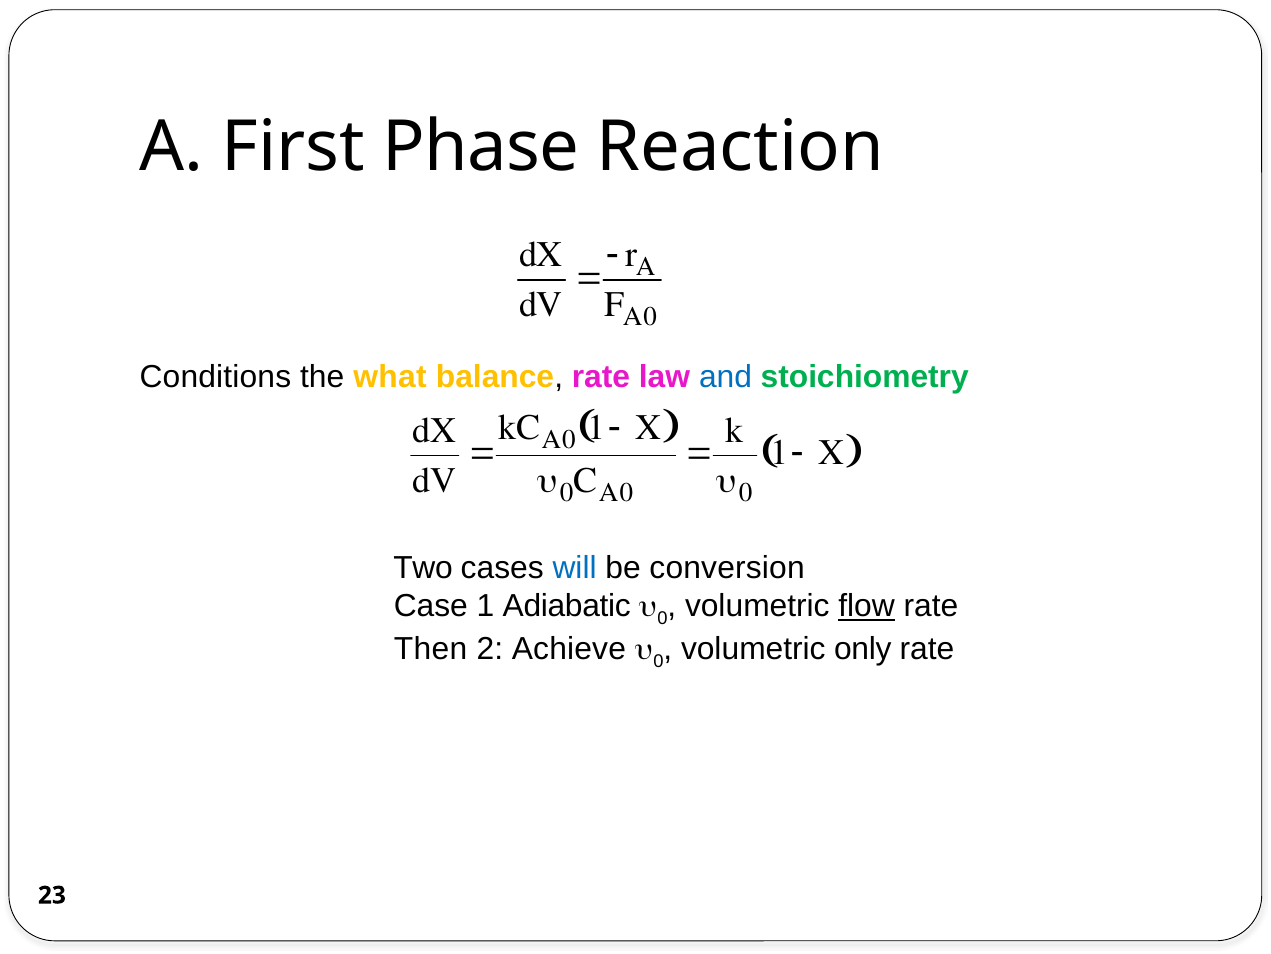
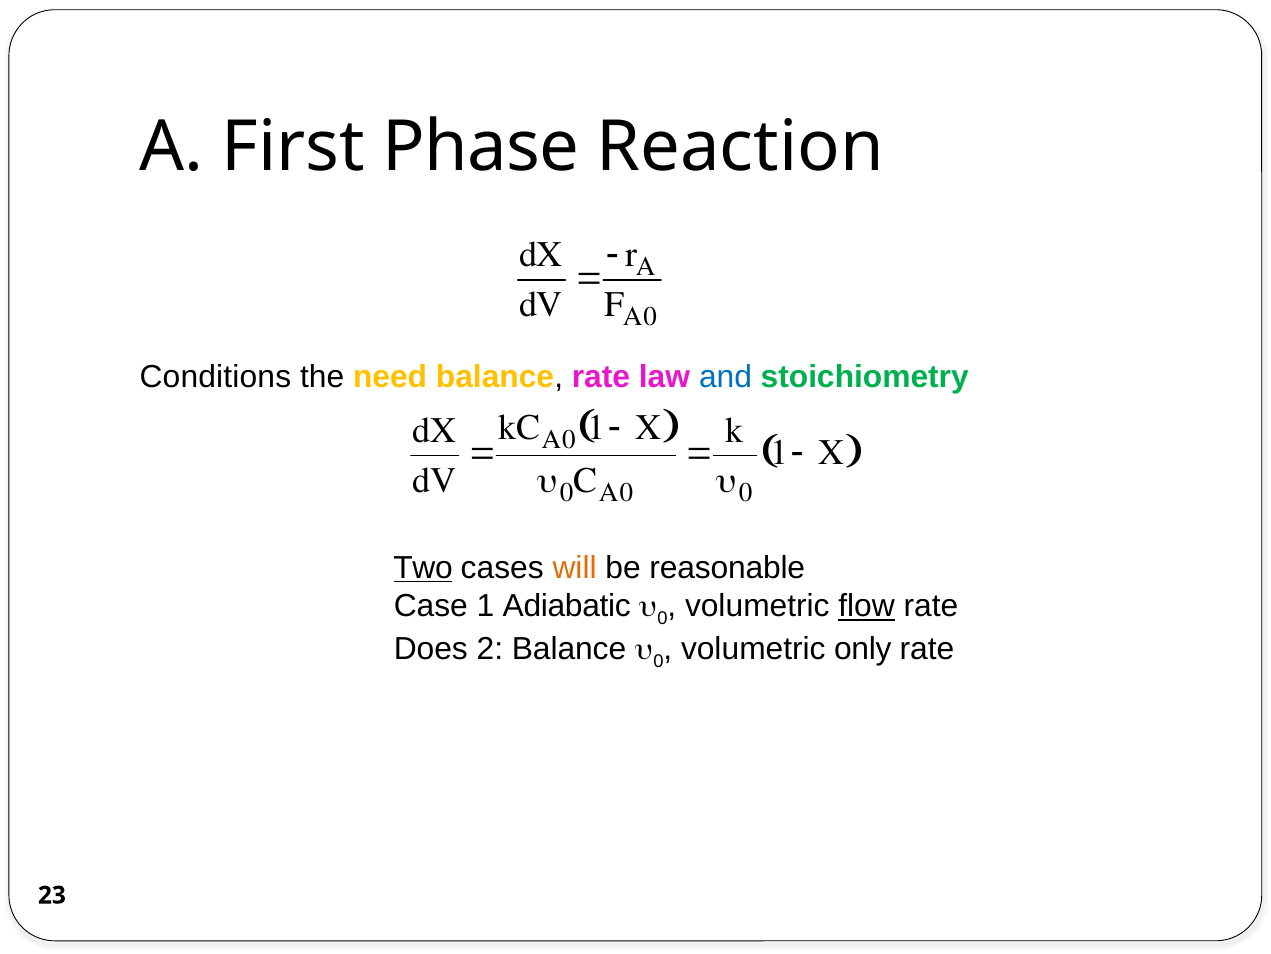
what: what -> need (390, 377)
Two underline: none -> present (423, 567)
will colour: blue -> orange (575, 567)
conversion: conversion -> reasonable (727, 567)
Then: Then -> Does (431, 649)
2 Achieve: Achieve -> Balance (569, 649)
